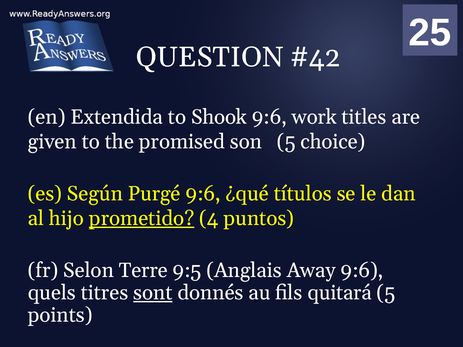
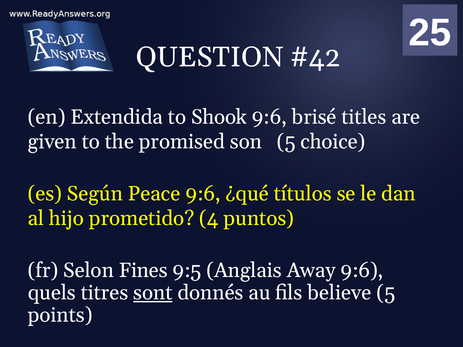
work: work -> brisé (314, 117)
Purgé: Purgé -> Peace (154, 194)
prometido underline: present -> none (142, 219)
Terre: Terre -> Fines (143, 271)
quitará: quitará -> believe (339, 293)
